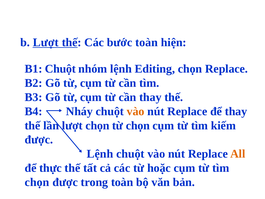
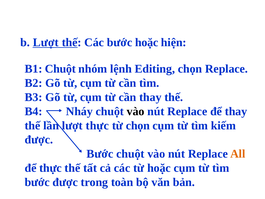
bước toàn: toàn -> hoặc (147, 42)
vào colour: orange -> black (136, 111)
lượt chọn: chọn -> thực (97, 125)
Lệnh: Lệnh -> Bước (100, 154)
chọn: chọn -> bước (37, 182)
